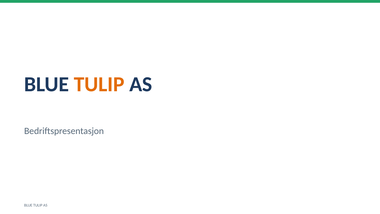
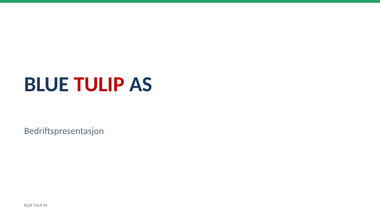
TULIP colour: orange -> red (99, 84)
